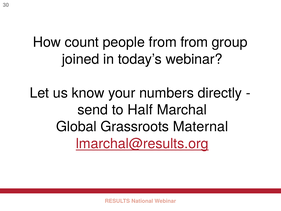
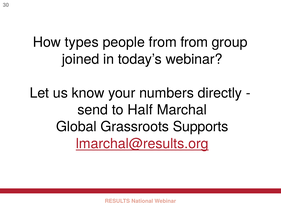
count: count -> types (82, 42)
Maternal: Maternal -> Supports (201, 127)
